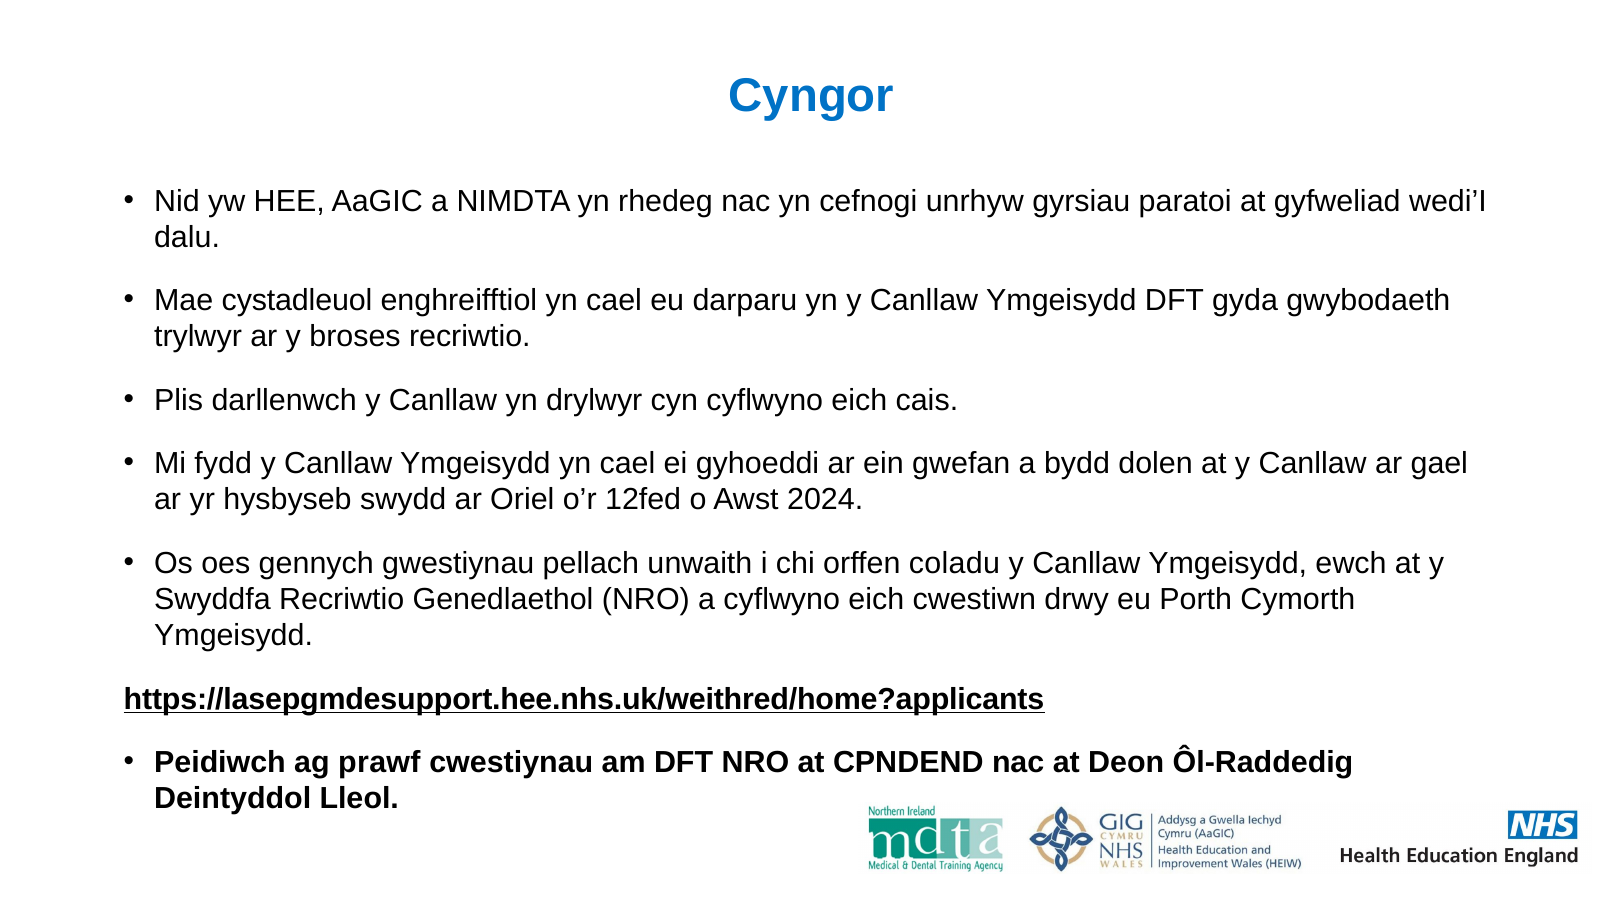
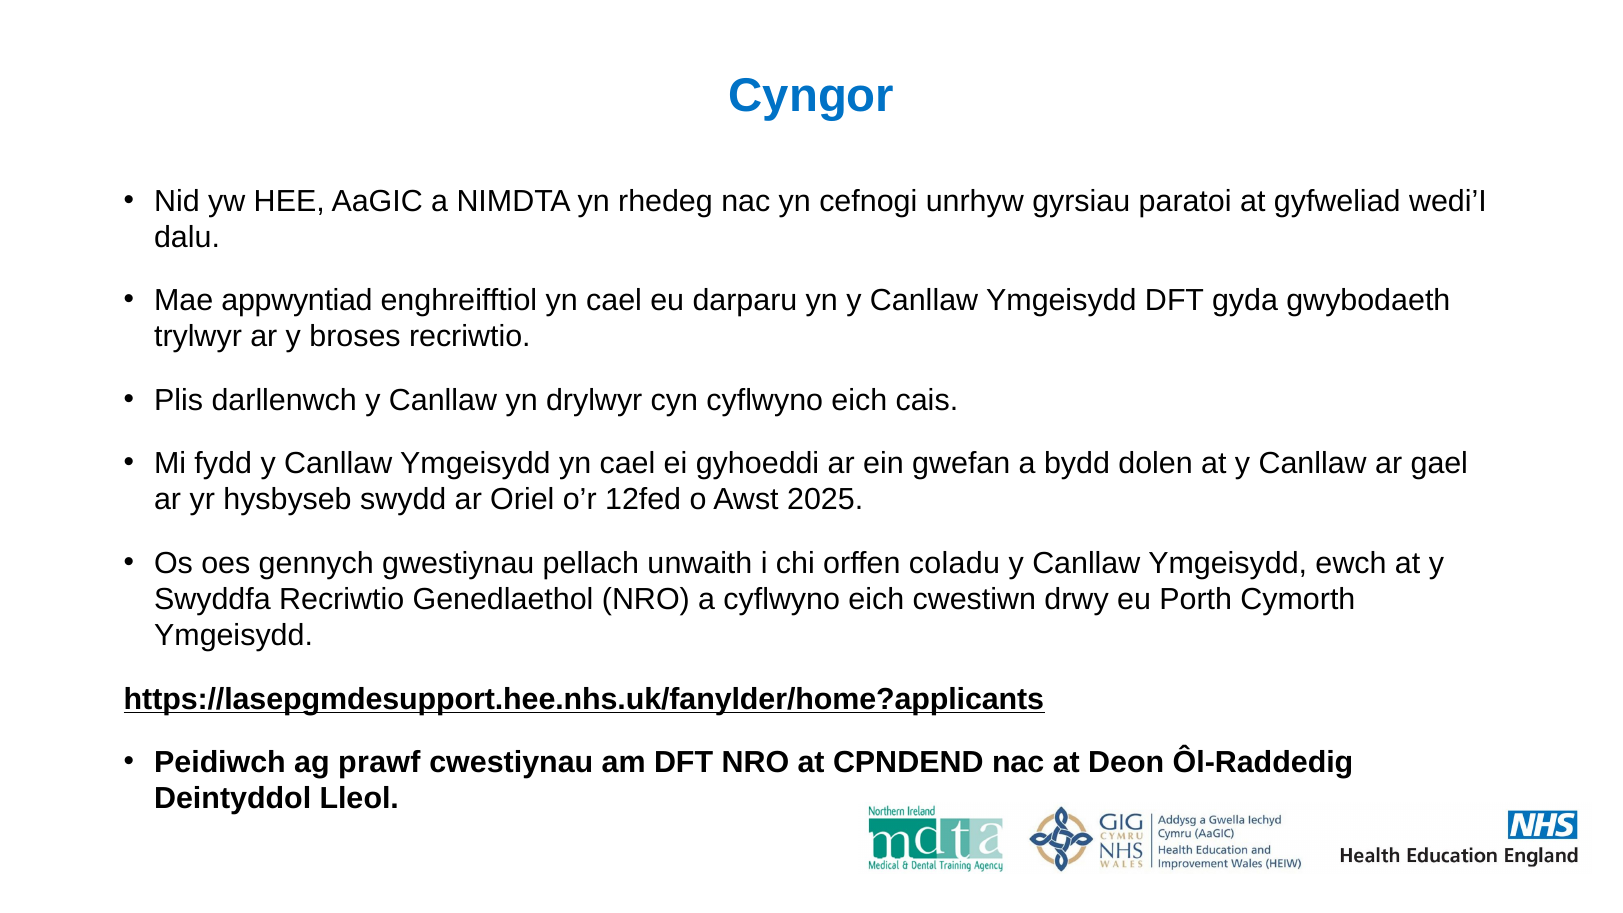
cystadleuol: cystadleuol -> appwyntiad (297, 301)
2024: 2024 -> 2025 (825, 500)
https://lasepgmdesupport.hee.nhs.uk/weithred/home?applicants: https://lasepgmdesupport.hee.nhs.uk/weithred/home?applicants -> https://lasepgmdesupport.hee.nhs.uk/fanylder/home?applicants (584, 699)
